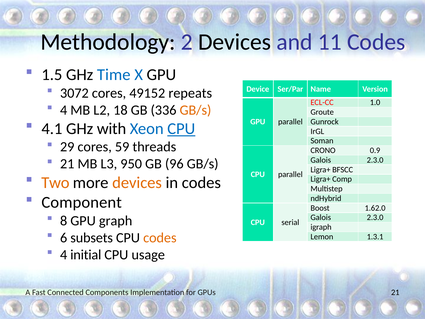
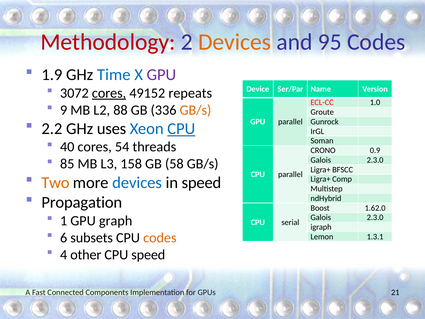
Methodology colour: black -> red (108, 42)
Devices colour: black -> orange (235, 42)
11: 11 -> 95 (330, 42)
1.5: 1.5 -> 1.9 (52, 75)
GPU colour: black -> purple (161, 75)
cores underline: none -> present (109, 93)
4: 4 -> 9 (64, 110)
18: 18 -> 88 (120, 110)
4.1: 4.1 -> 2.2 (52, 129)
with: with -> uses (112, 129)
29: 29 -> 40 (67, 147)
59: 59 -> 54 (122, 147)
21: 21 -> 85 (67, 164)
950: 950 -> 158 (131, 164)
96: 96 -> 58 (174, 164)
devices colour: orange -> blue (137, 182)
in codes: codes -> speed (201, 182)
Component: Component -> Propagation (82, 202)
8: 8 -> 1 (64, 221)
initial: initial -> other (86, 255)
CPU usage: usage -> speed (148, 255)
